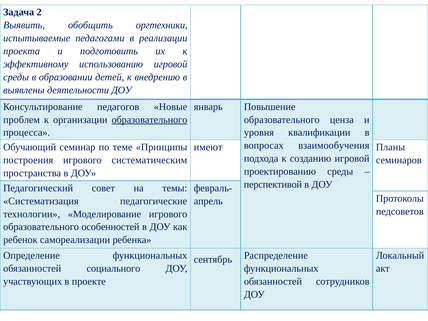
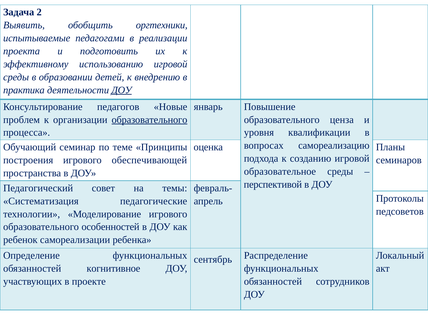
выявлены: выявлены -> практика (24, 90)
ДОУ underline: none -> present (122, 90)
взаимообучения: взаимообучения -> самореализацию (334, 146)
имеют: имеют -> оценка (208, 147)
систематическим: систематическим -> обеспечивающей (149, 160)
проектированию: проектированию -> образовательное (280, 172)
социального: социального -> когнитивное (113, 268)
